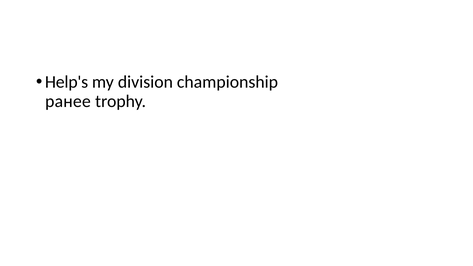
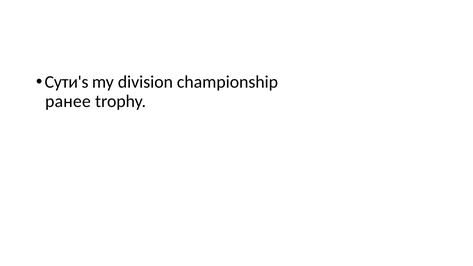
Help's: Help's -> Сути's (67, 82)
